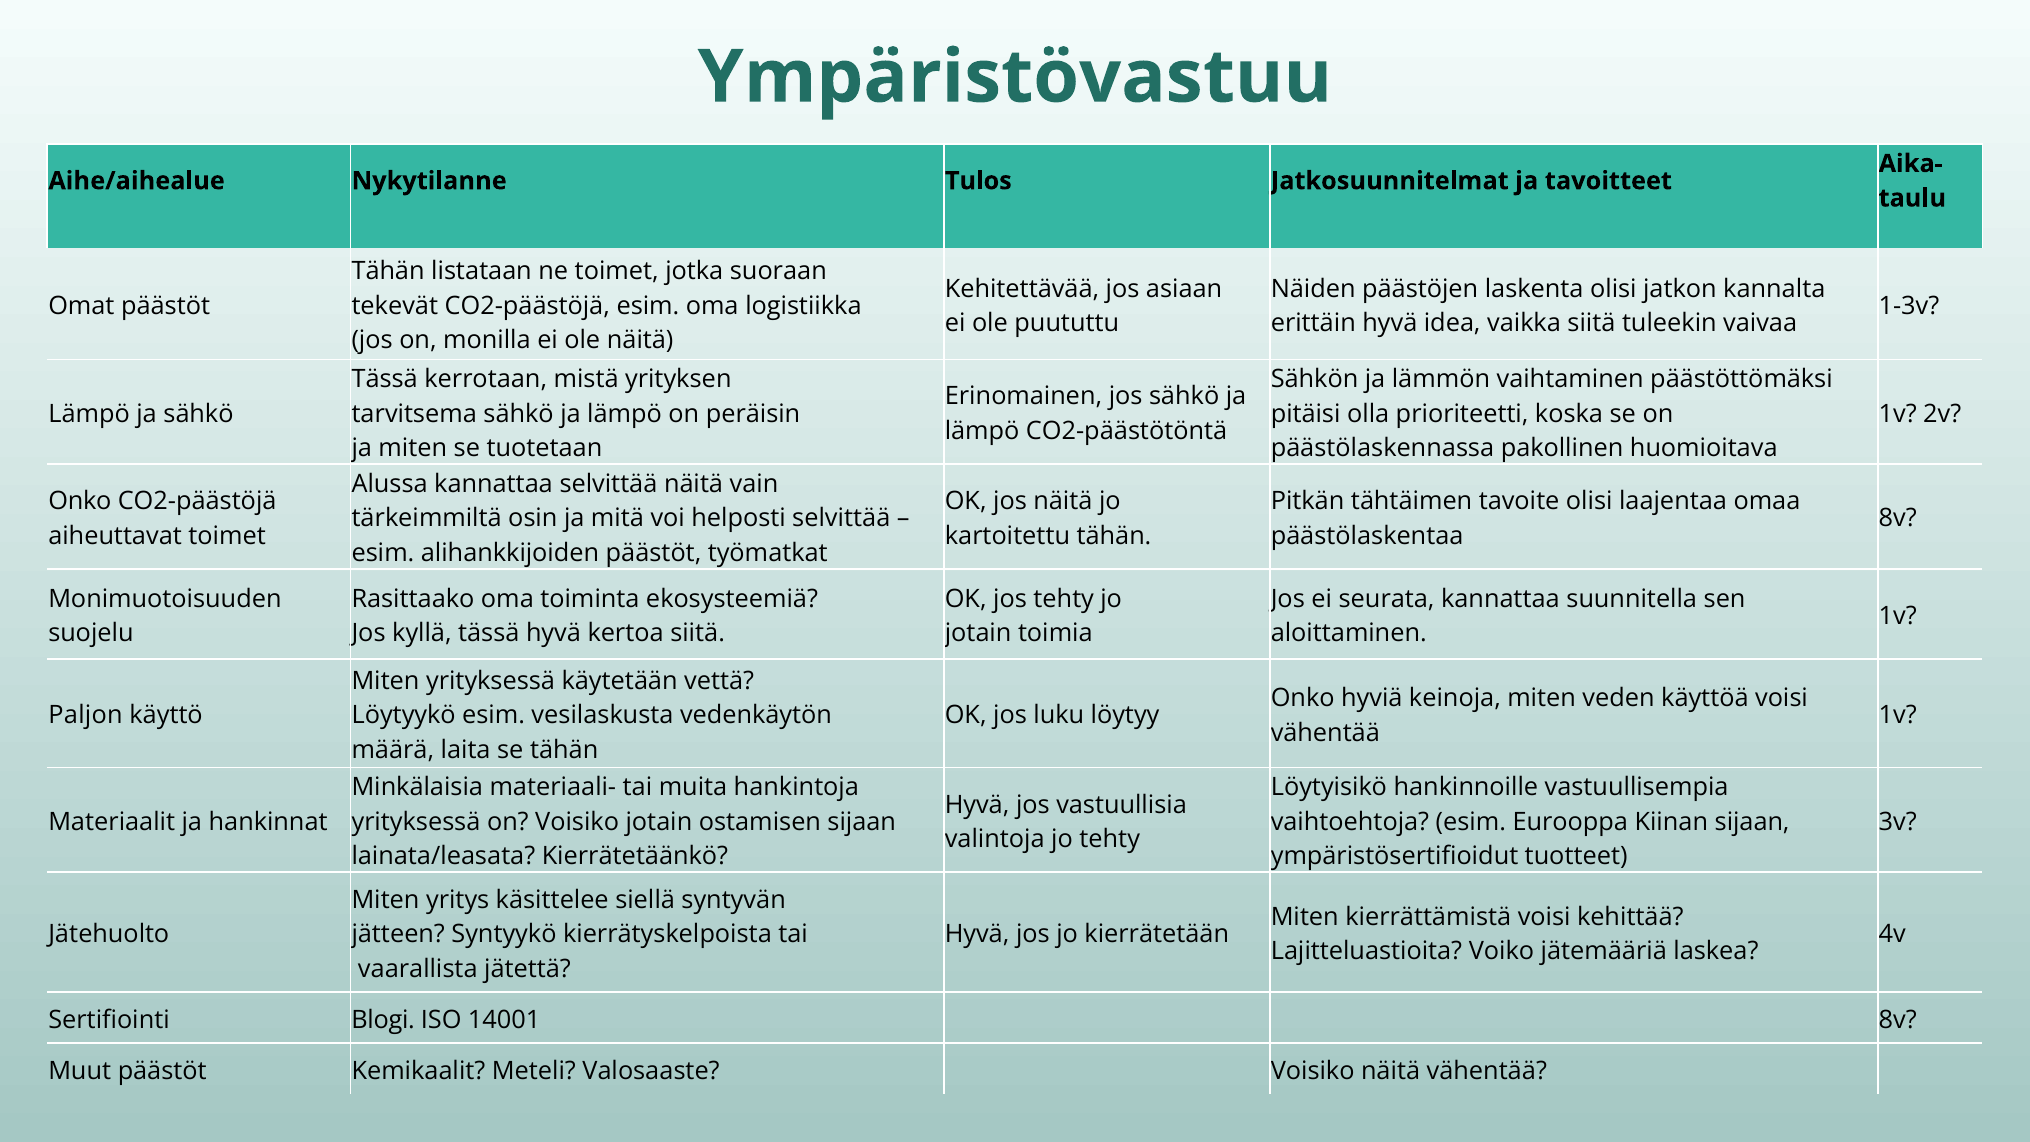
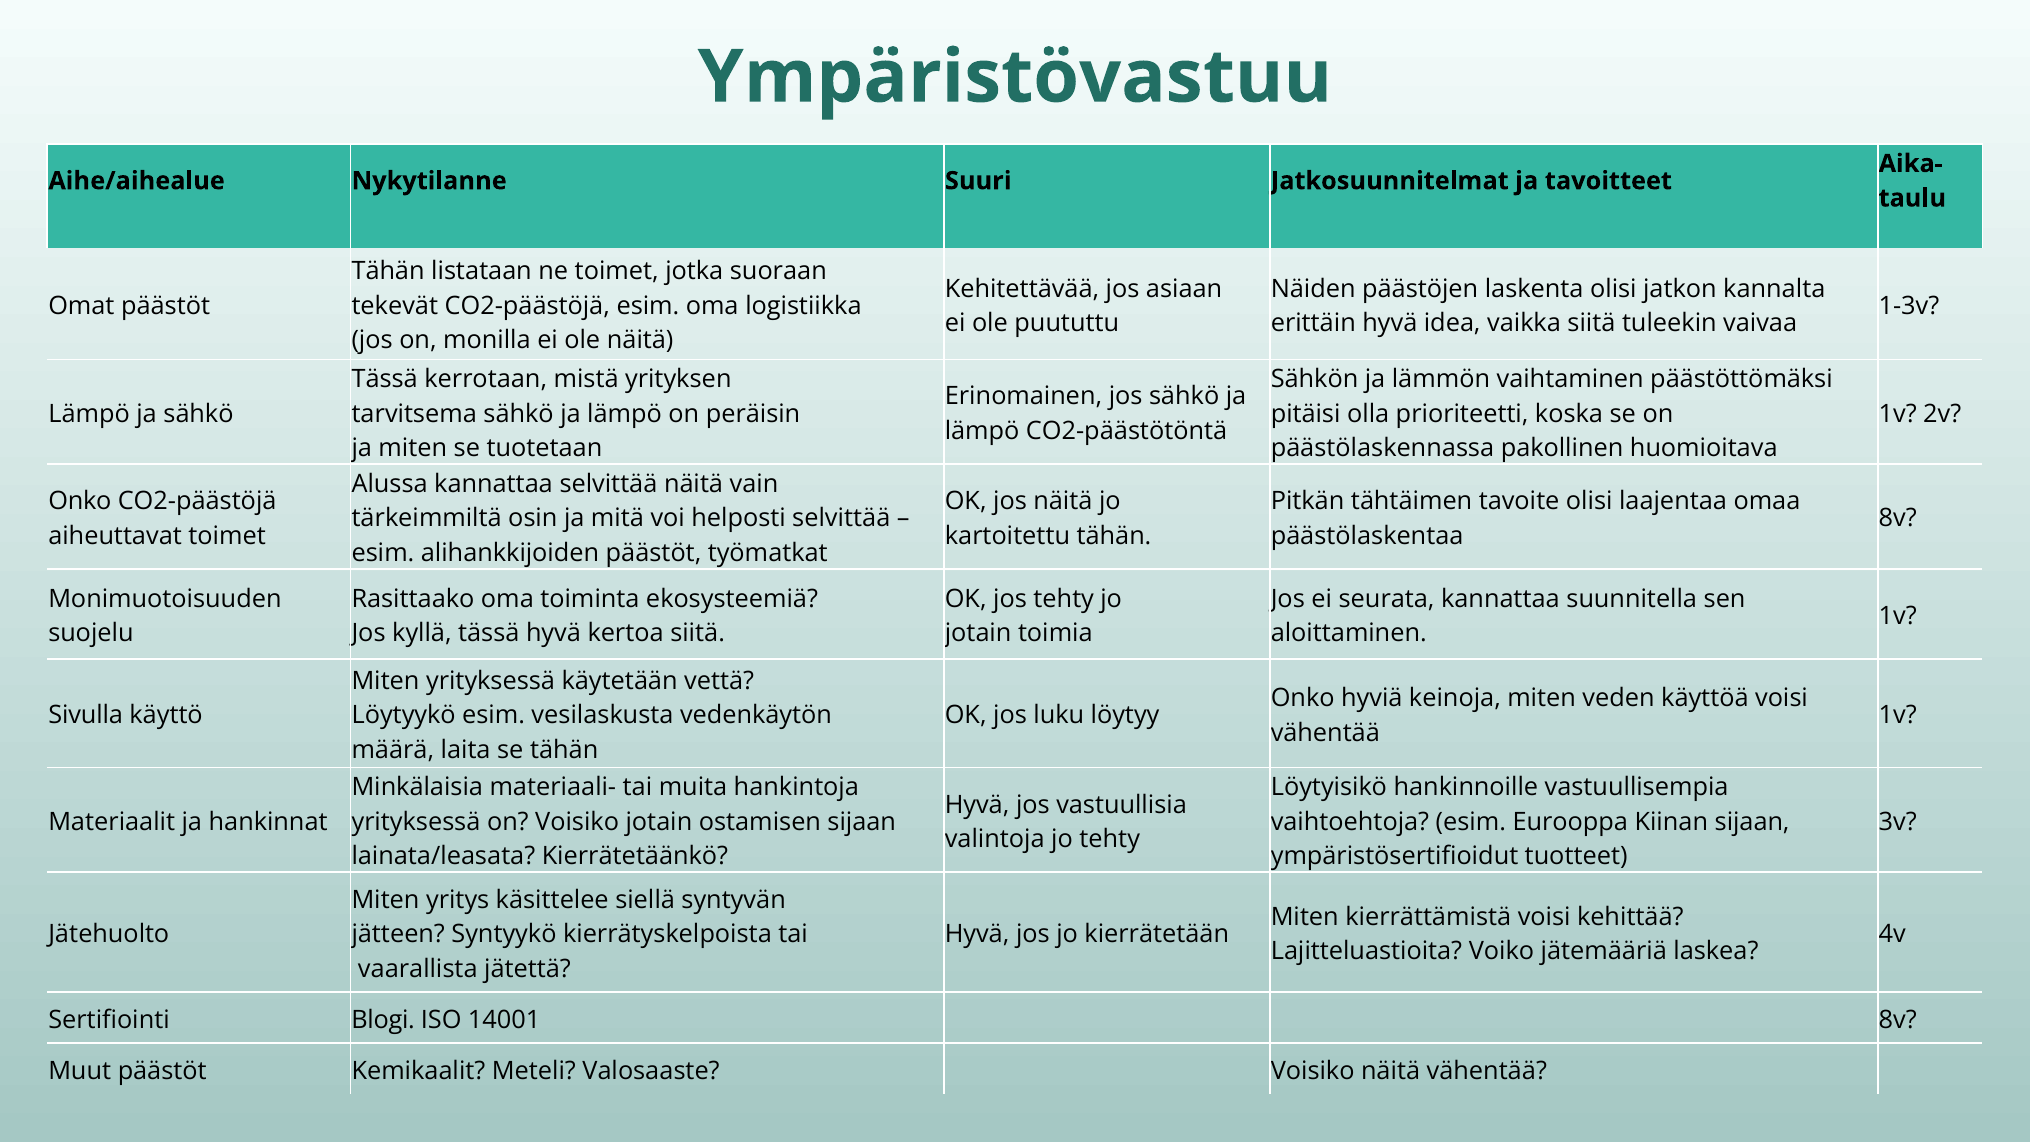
Tulos: Tulos -> Suuri (978, 181)
Paljon: Paljon -> Sivulla (86, 715)
